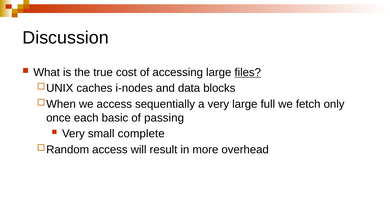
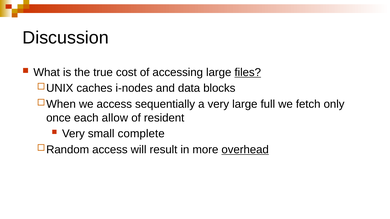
basic: basic -> allow (115, 118)
passing: passing -> resident (164, 118)
overhead underline: none -> present (245, 150)
